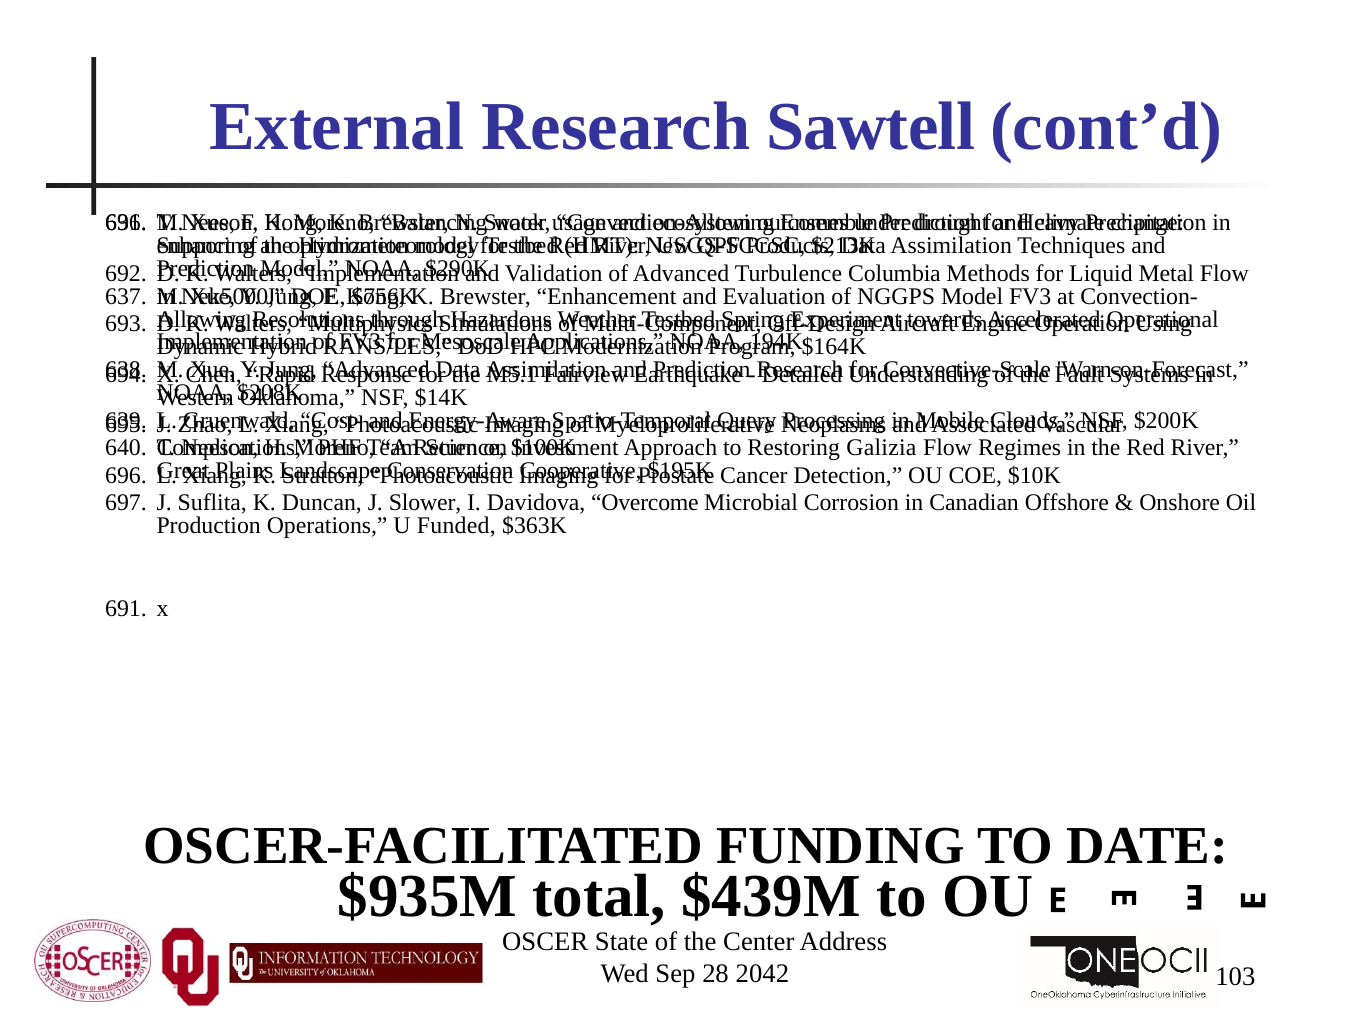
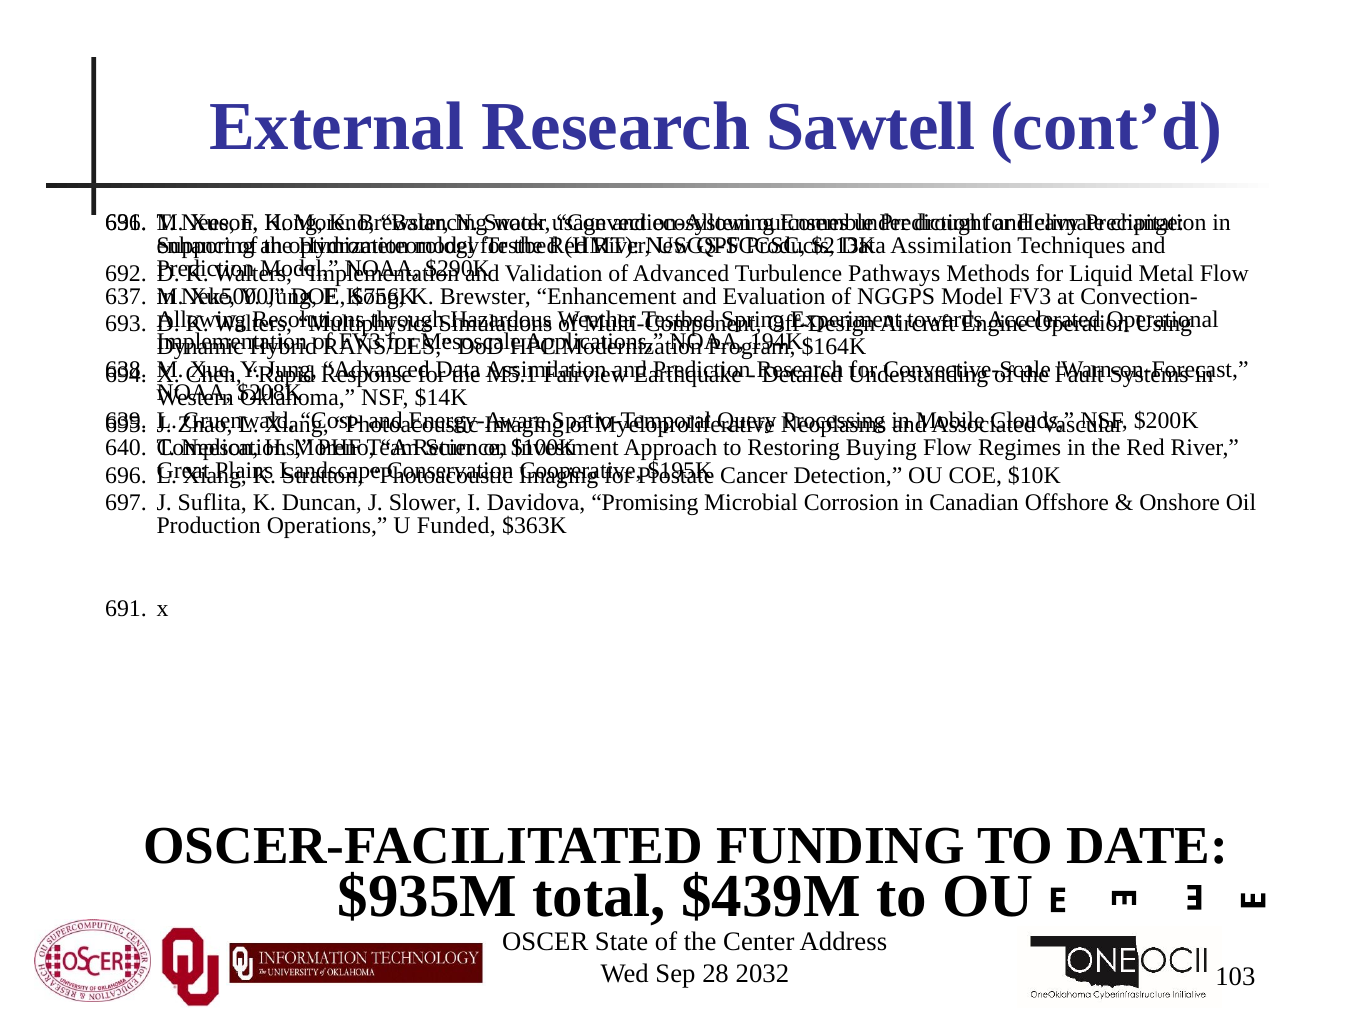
Columbia: Columbia -> Pathways (894, 274)
Galizia: Galizia -> Buying (881, 448)
Overcome: Overcome -> Promising (645, 503)
2042: 2042 -> 2032 (762, 974)
